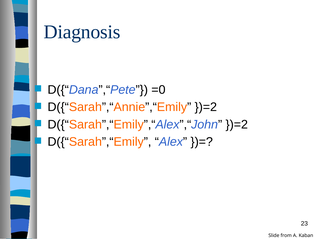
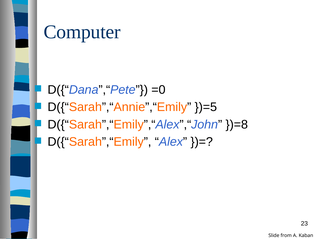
Diagnosis: Diagnosis -> Computer (82, 32)
D({“Sarah”,“Annie”,“Emily })=2: })=2 -> })=5 (206, 107)
D({“Sarah”,“Emily”,“Alex”,“John })=2: })=2 -> })=8 (237, 125)
